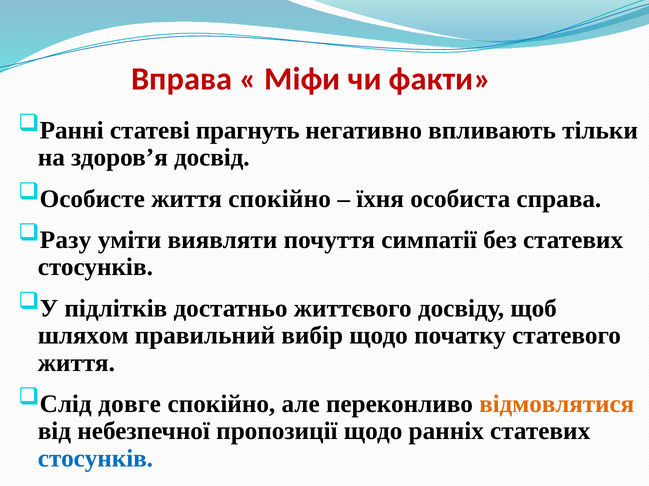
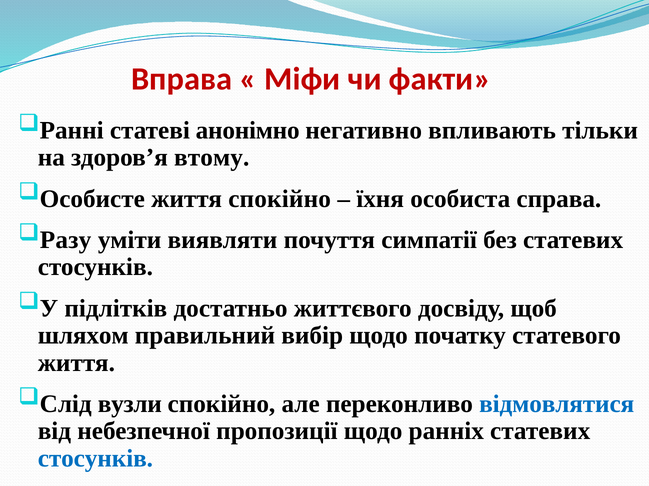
прагнуть: прагнуть -> анонімно (248, 131)
досвід: досвід -> втому (212, 158)
довге: довге -> вузли (130, 405)
відмовлятися colour: orange -> blue (557, 405)
